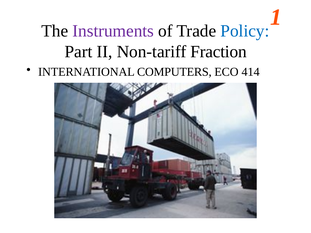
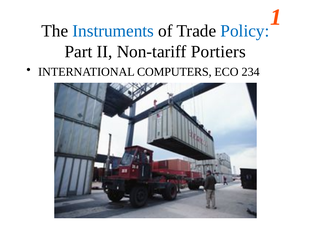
Instruments colour: purple -> blue (113, 31)
Fraction: Fraction -> Portiers (218, 52)
414: 414 -> 234 (251, 72)
